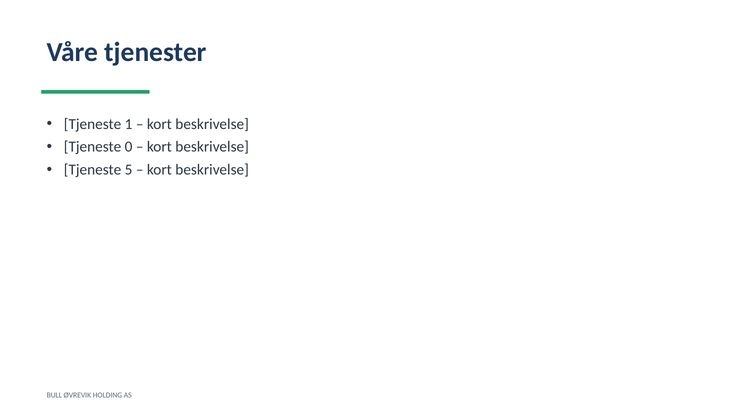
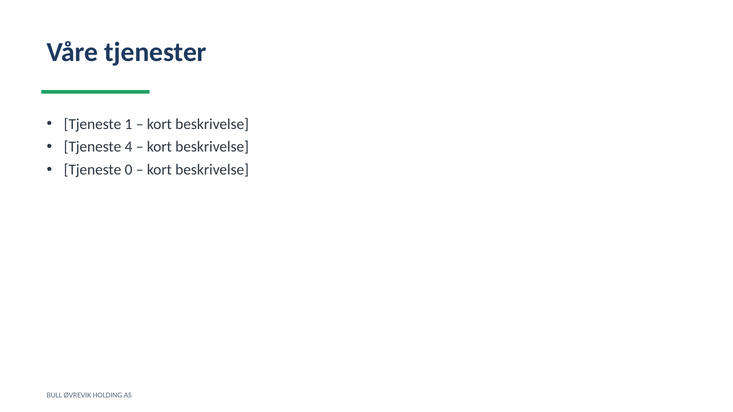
0: 0 -> 4 (129, 147)
5: 5 -> 0 (129, 170)
